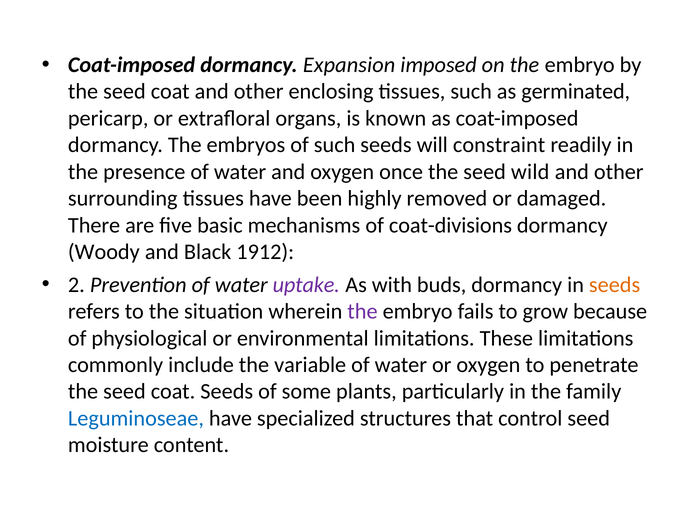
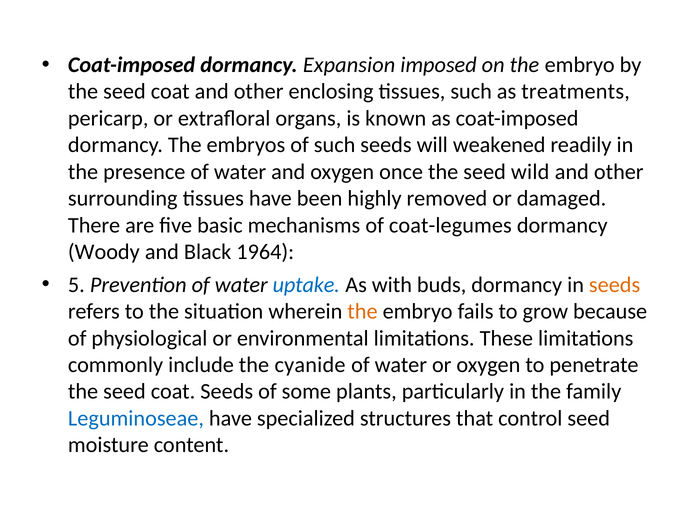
germinated: germinated -> treatments (576, 92)
constraint: constraint -> weakened (499, 145)
coat-divisions: coat-divisions -> coat-legumes (450, 225)
1912: 1912 -> 1964 (265, 252)
2: 2 -> 5 (76, 285)
uptake colour: purple -> blue (306, 285)
the colour: purple -> orange (362, 311)
variable: variable -> cyanide (310, 365)
